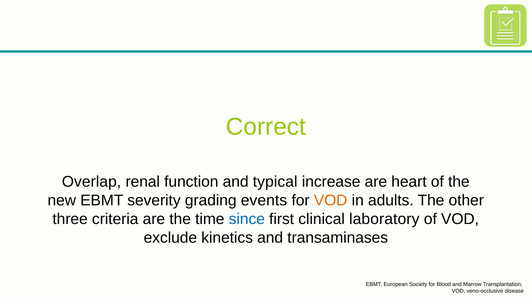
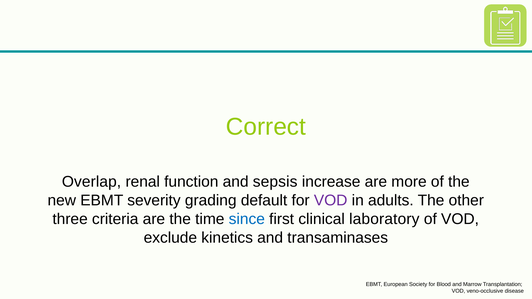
typical: typical -> sepsis (275, 182)
heart: heart -> more (409, 182)
events: events -> default (264, 201)
VOD colour: orange -> purple (331, 201)
